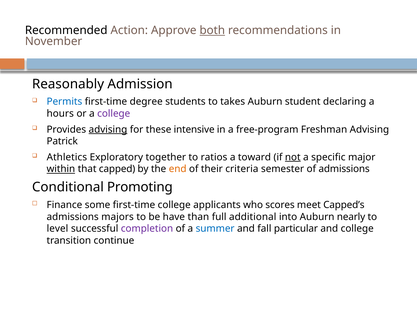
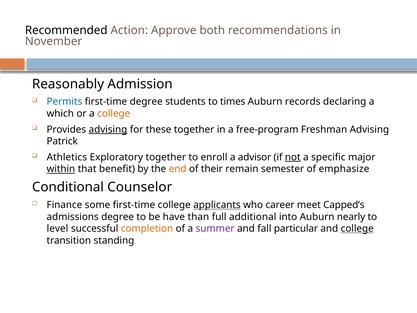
both underline: present -> none (212, 30)
takes: takes -> times (233, 102)
student: student -> records (303, 102)
hours: hours -> which (60, 113)
college colour: purple -> orange (114, 113)
these intensive: intensive -> together (194, 129)
ratios: ratios -> enroll (214, 157)
toward: toward -> advisor (255, 157)
capped: capped -> benefit (117, 169)
criteria: criteria -> remain (242, 169)
of admissions: admissions -> emphasize (344, 169)
Promoting: Promoting -> Counselor (140, 187)
applicants underline: none -> present (217, 205)
scores: scores -> career (280, 205)
admissions majors: majors -> degree (118, 217)
completion colour: purple -> orange (147, 228)
summer colour: blue -> purple (215, 228)
college underline: none -> present (357, 228)
continue: continue -> standing (114, 240)
